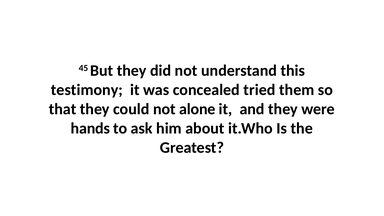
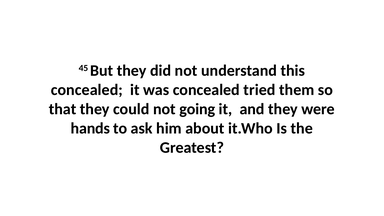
testimony: testimony -> concealed (87, 90)
alone: alone -> going (197, 109)
